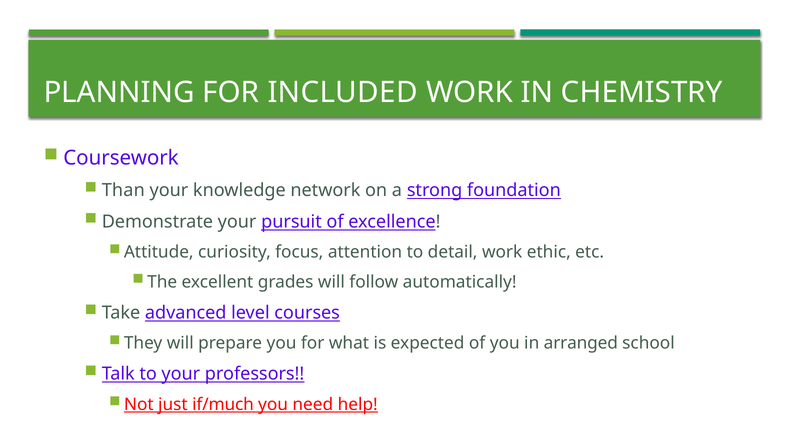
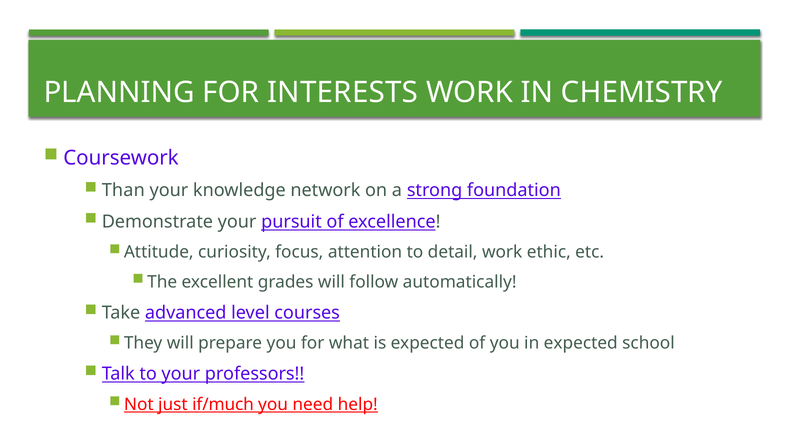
INCLUDED: INCLUDED -> INTERESTS (343, 92)
in arranged: arranged -> expected (581, 343)
